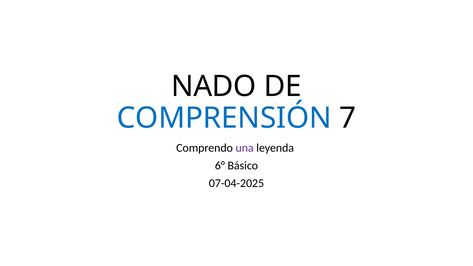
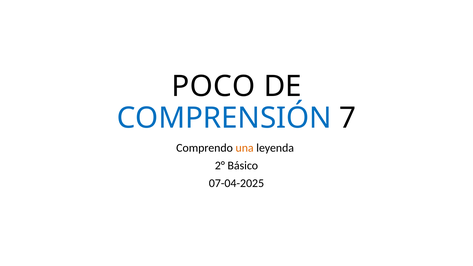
NADO: NADO -> POCO (213, 86)
una colour: purple -> orange (245, 148)
6°: 6° -> 2° (220, 166)
